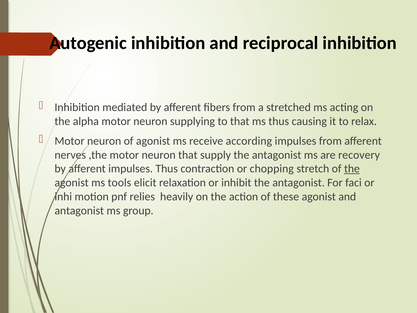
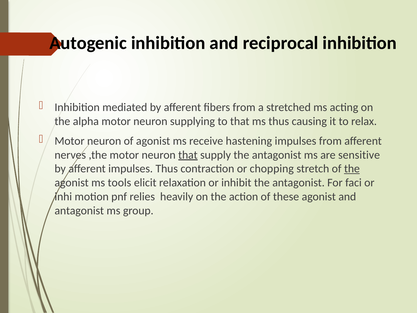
according: according -> hastening (249, 141)
that underline: none -> present (188, 155)
recovery: recovery -> sensitive (359, 155)
